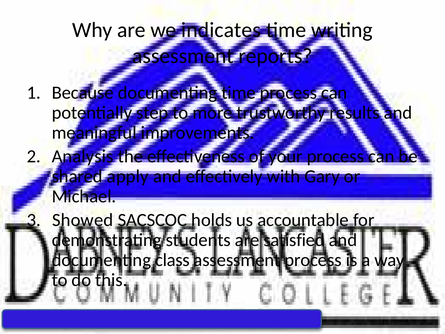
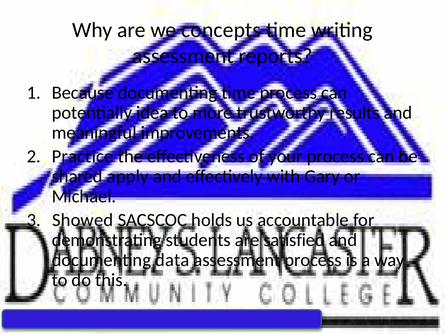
indicates: indicates -> concepts (221, 30)
step: step -> idea (152, 113)
Analysis: Analysis -> Practice (83, 156)
class: class -> data (172, 260)
